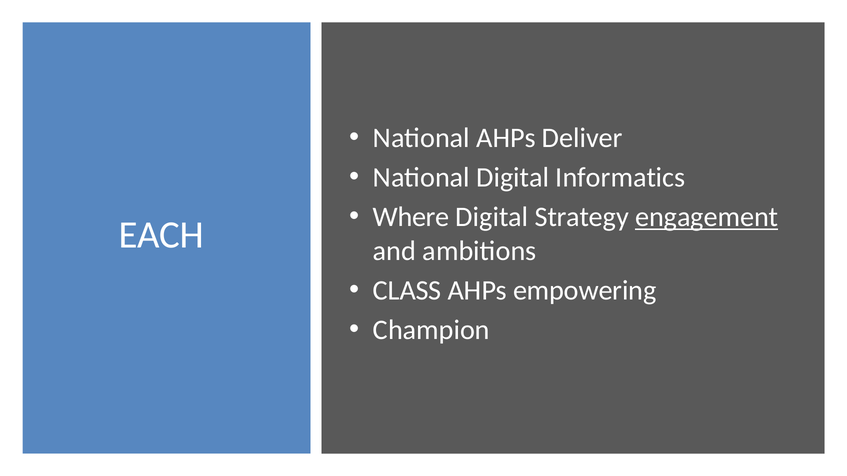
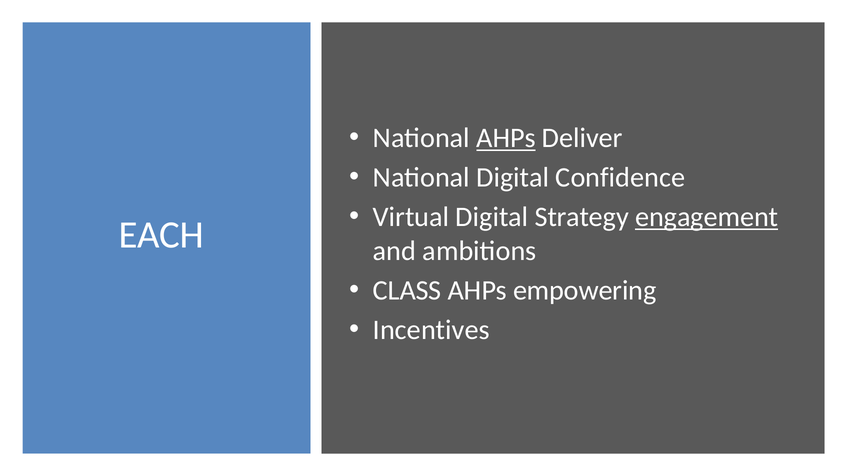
AHPs underline: none -> present (506, 138)
Informatics: Informatics -> Confidence (620, 178)
Where: Where -> Virtual (411, 217)
Champion: Champion -> Incentives (431, 330)
